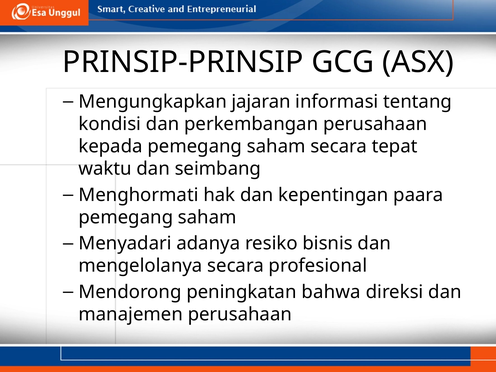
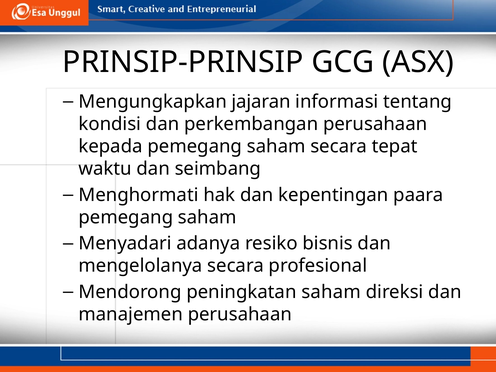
peningkatan bahwa: bahwa -> saham (331, 292)
